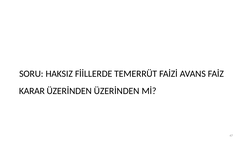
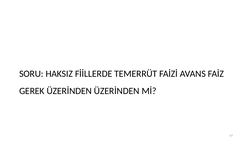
KARAR: KARAR -> GEREK (32, 91)
